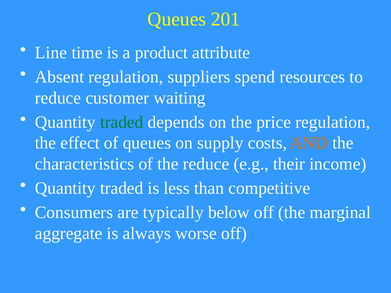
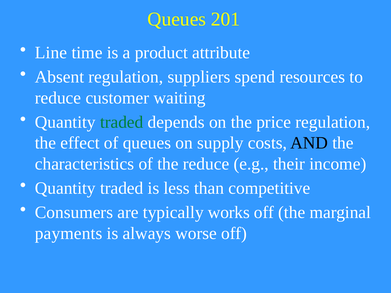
AND colour: orange -> black (309, 143)
below: below -> works (229, 213)
aggregate: aggregate -> payments (69, 233)
